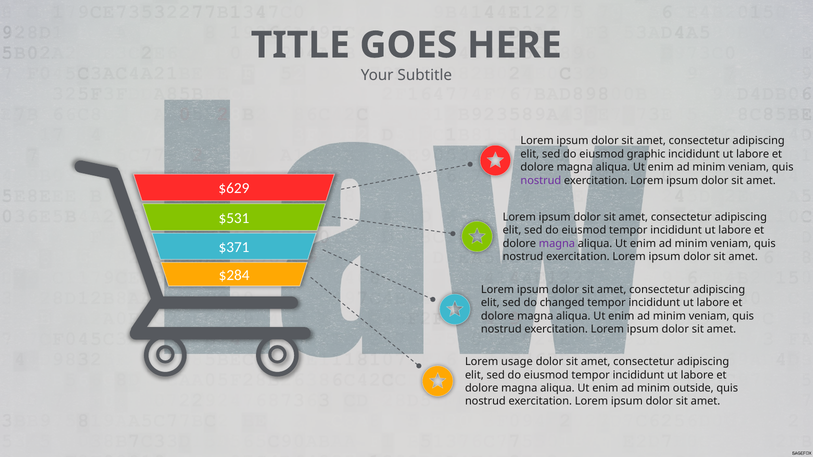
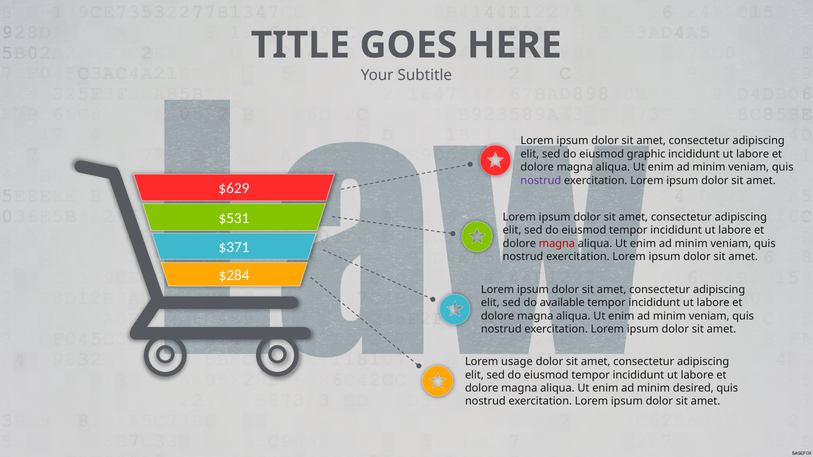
magna colour: purple -> red (557, 244)
changed: changed -> available (562, 303)
outside: outside -> desired (693, 388)
